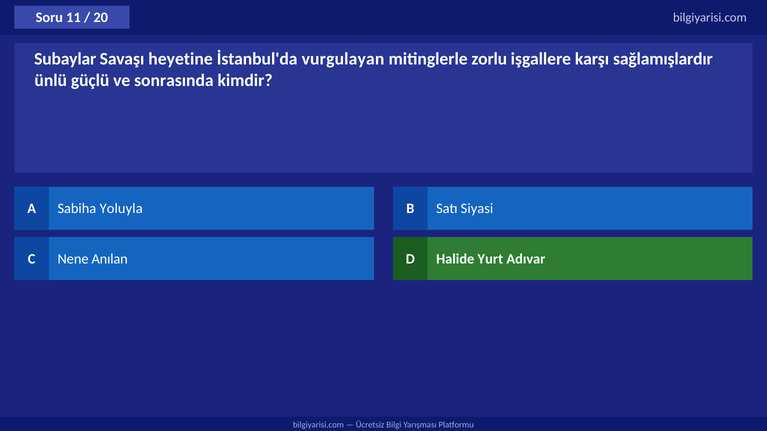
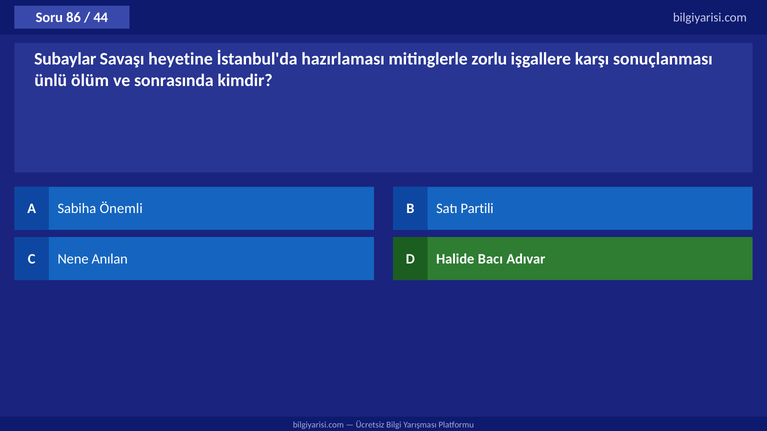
11: 11 -> 86 (74, 18)
20: 20 -> 44 (101, 18)
vurgulayan: vurgulayan -> hazırlaması (343, 59)
sağlamışlardır: sağlamışlardır -> sonuçlanması (663, 59)
güçlü: güçlü -> ölüm (90, 80)
Yoluyla: Yoluyla -> Önemli (121, 209)
Siyasi: Siyasi -> Partili (477, 209)
Yurt: Yurt -> Bacı (490, 259)
